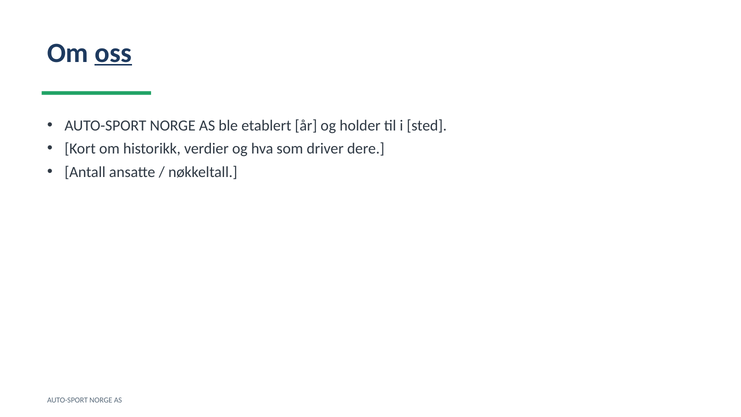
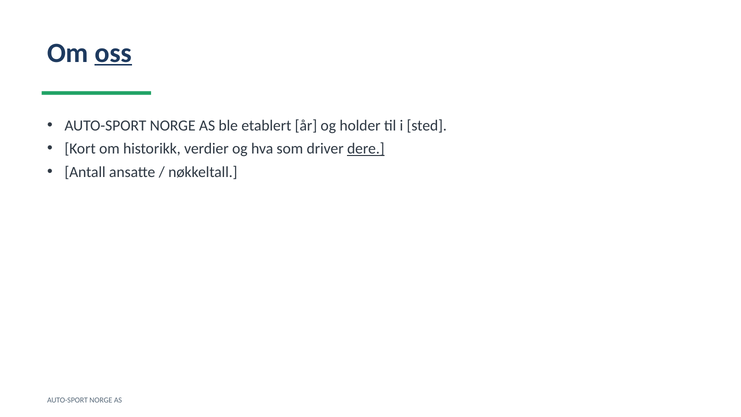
dere underline: none -> present (366, 149)
